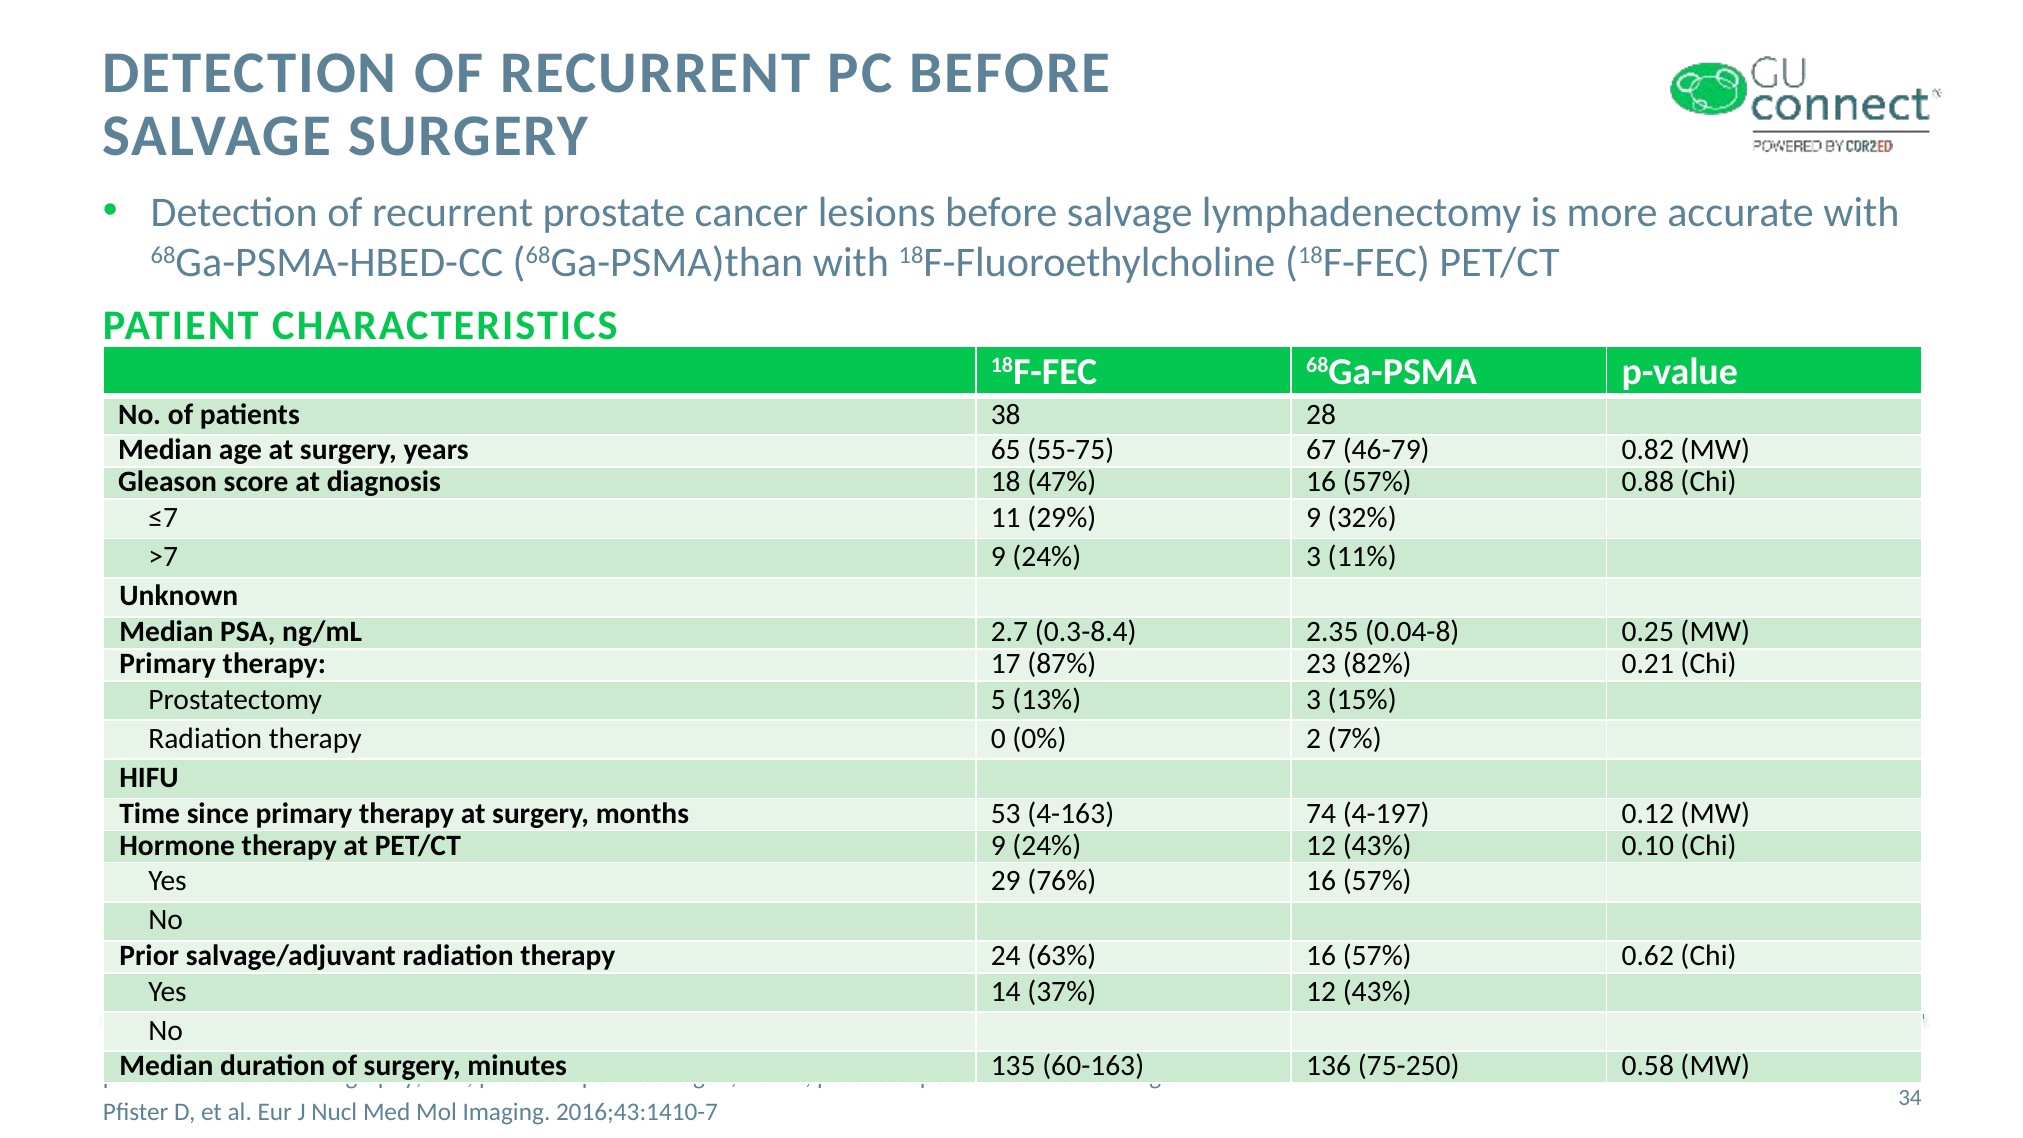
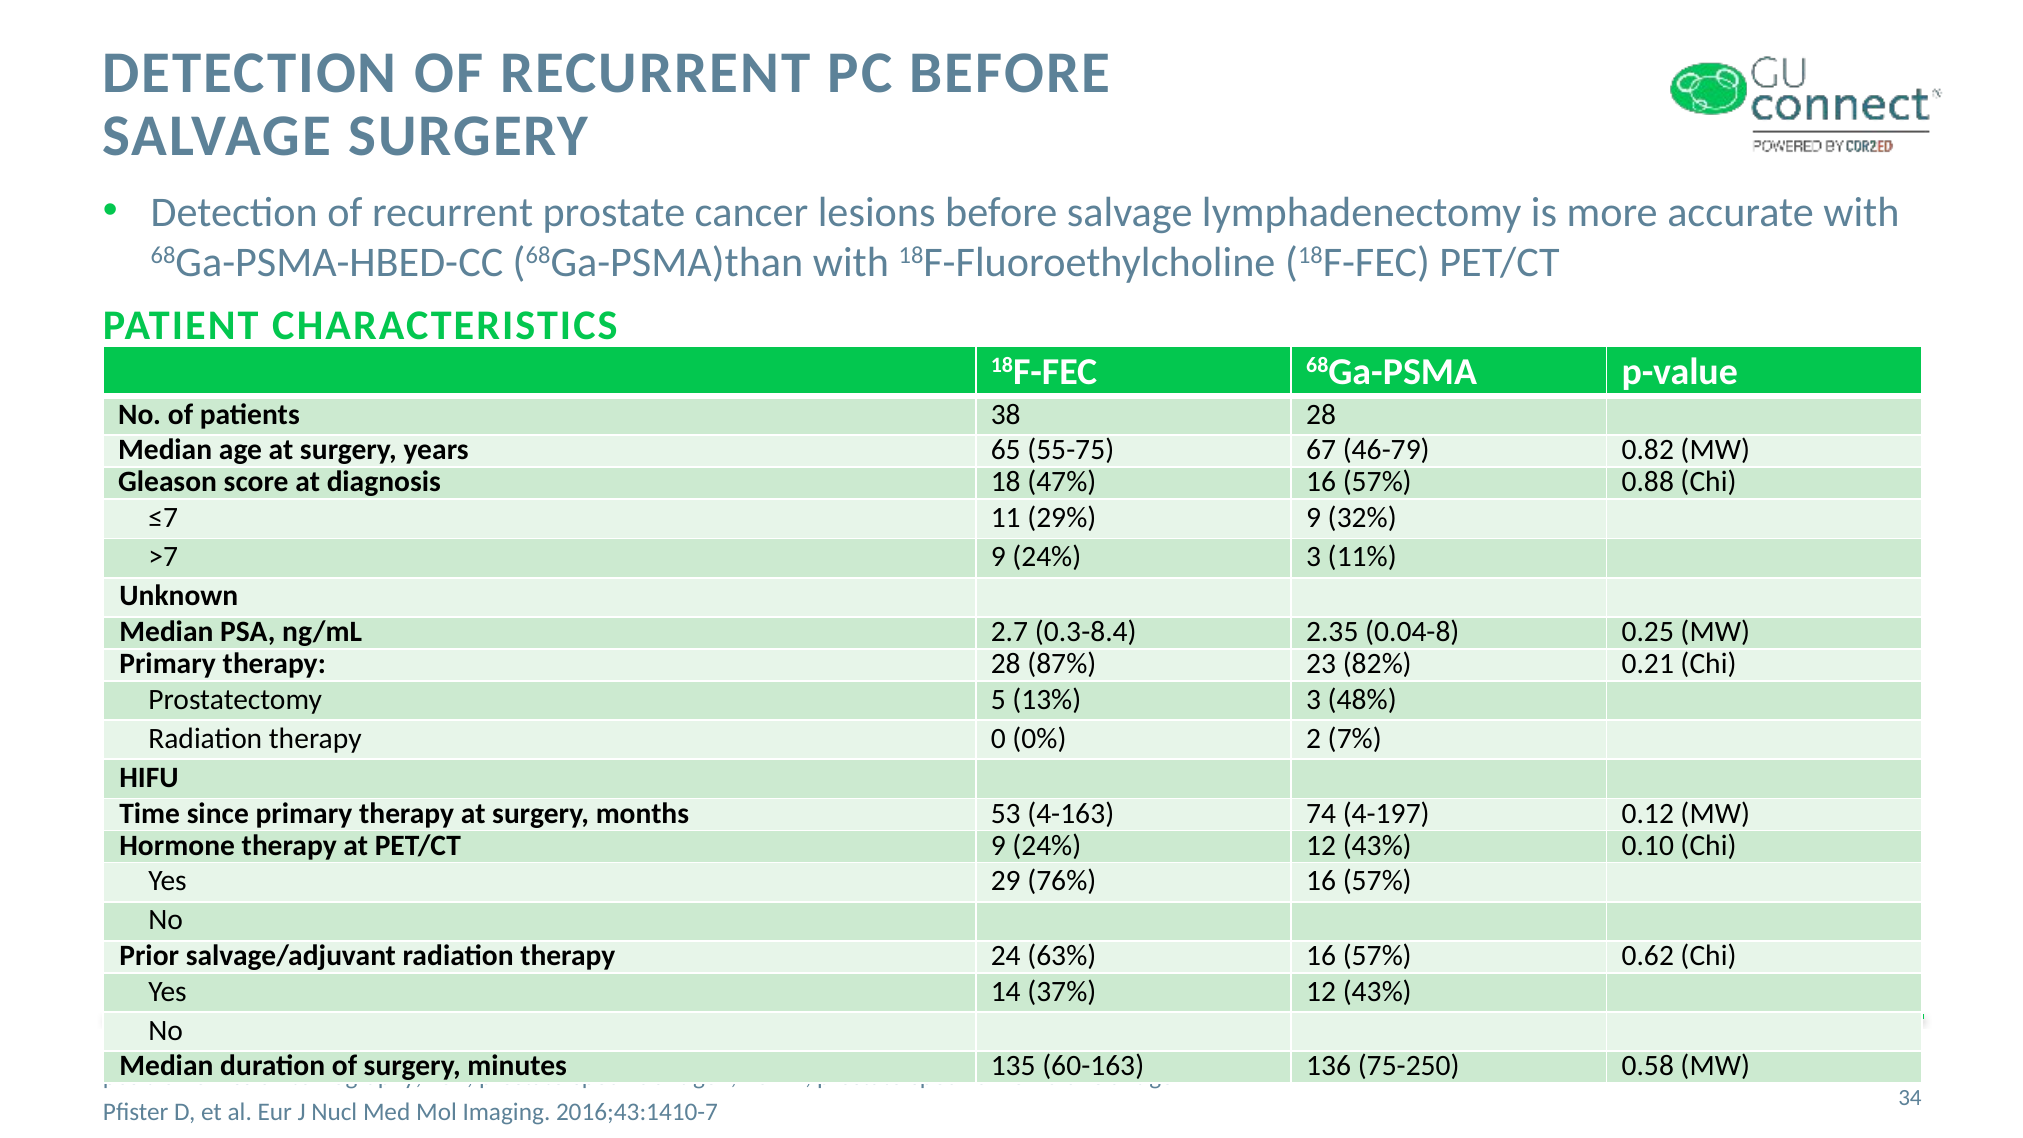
therapy 17: 17 -> 28 (1006, 664)
15%: 15% -> 48% (1362, 699)
